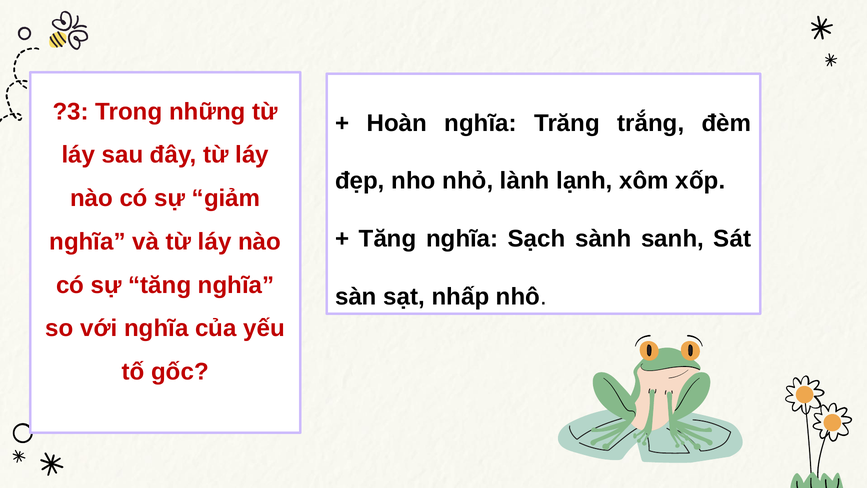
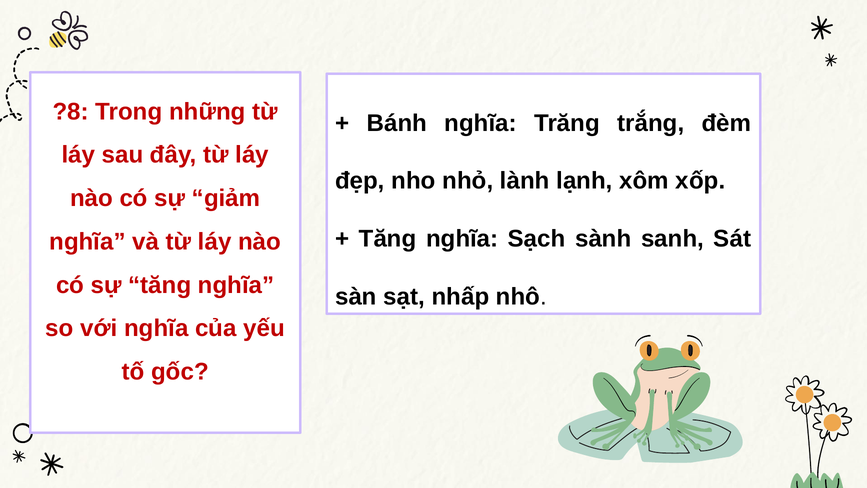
?3: ?3 -> ?8 (71, 112)
Hoàn: Hoàn -> Bánh (397, 123)
